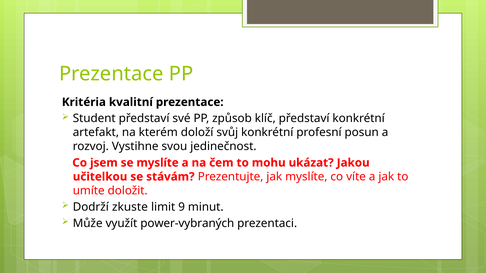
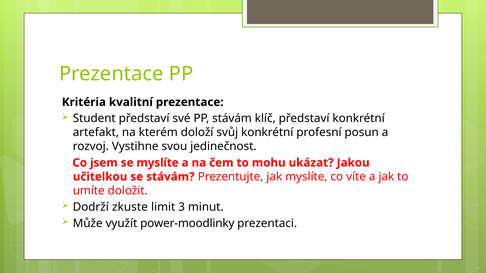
PP způsob: způsob -> stávám (232, 119)
9: 9 -> 3 (182, 207)
power-vybraných: power-vybraných -> power-moodlinky (187, 224)
